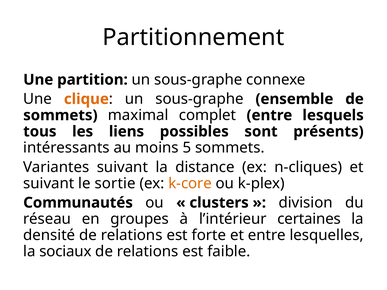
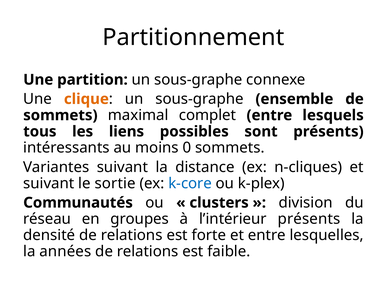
5: 5 -> 0 (187, 148)
k-core colour: orange -> blue (190, 183)
l’intérieur certaines: certaines -> présents (309, 219)
sociaux: sociaux -> années (65, 252)
